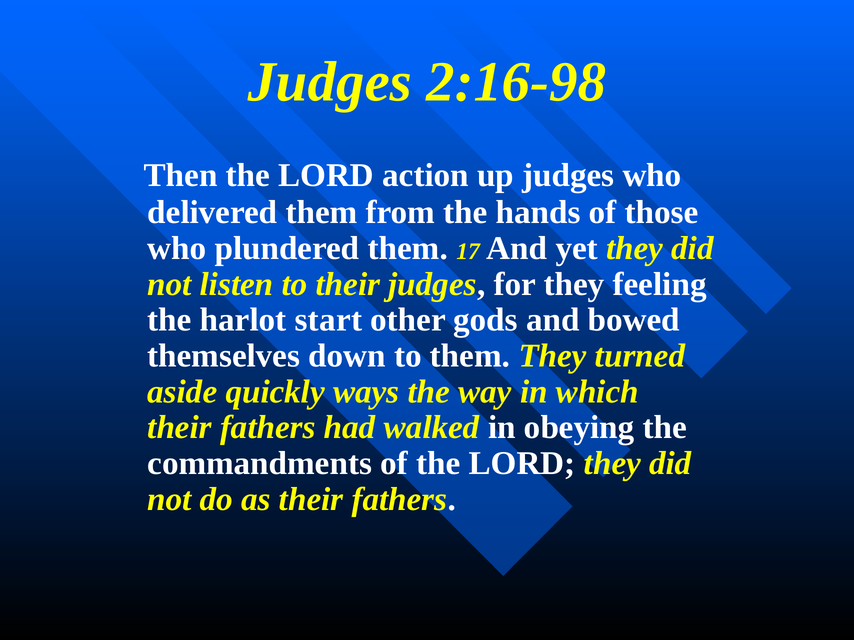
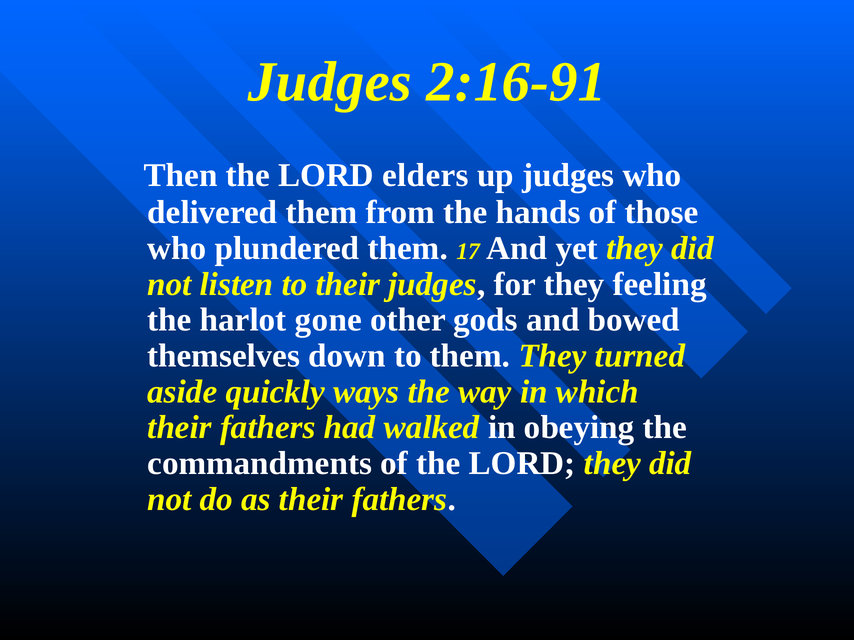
2:16-98: 2:16-98 -> 2:16-91 (516, 82)
action: action -> elders (425, 176)
start: start -> gone (328, 320)
